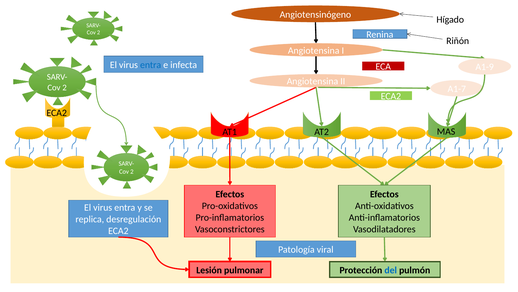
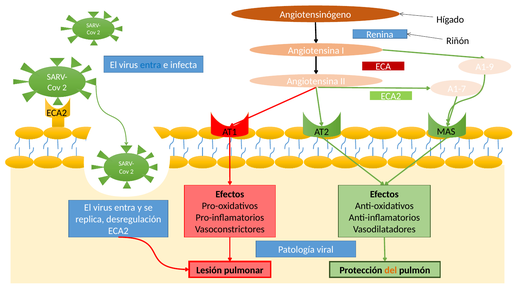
del colour: blue -> orange (391, 270)
